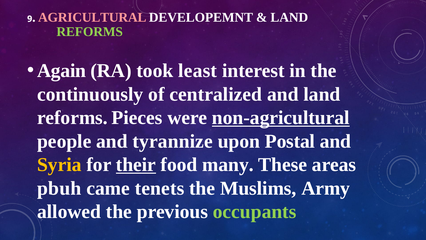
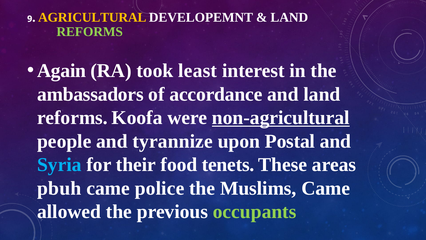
AGRICULTURAL colour: pink -> yellow (92, 17)
continuously: continuously -> ambassadors (90, 94)
centralized: centralized -> accordance (216, 94)
Pieces: Pieces -> Koofa (137, 118)
Syria colour: yellow -> light blue (59, 165)
their underline: present -> none (136, 165)
many: many -> tenets (228, 165)
tenets: tenets -> police (160, 188)
Muslims Army: Army -> Came (326, 188)
